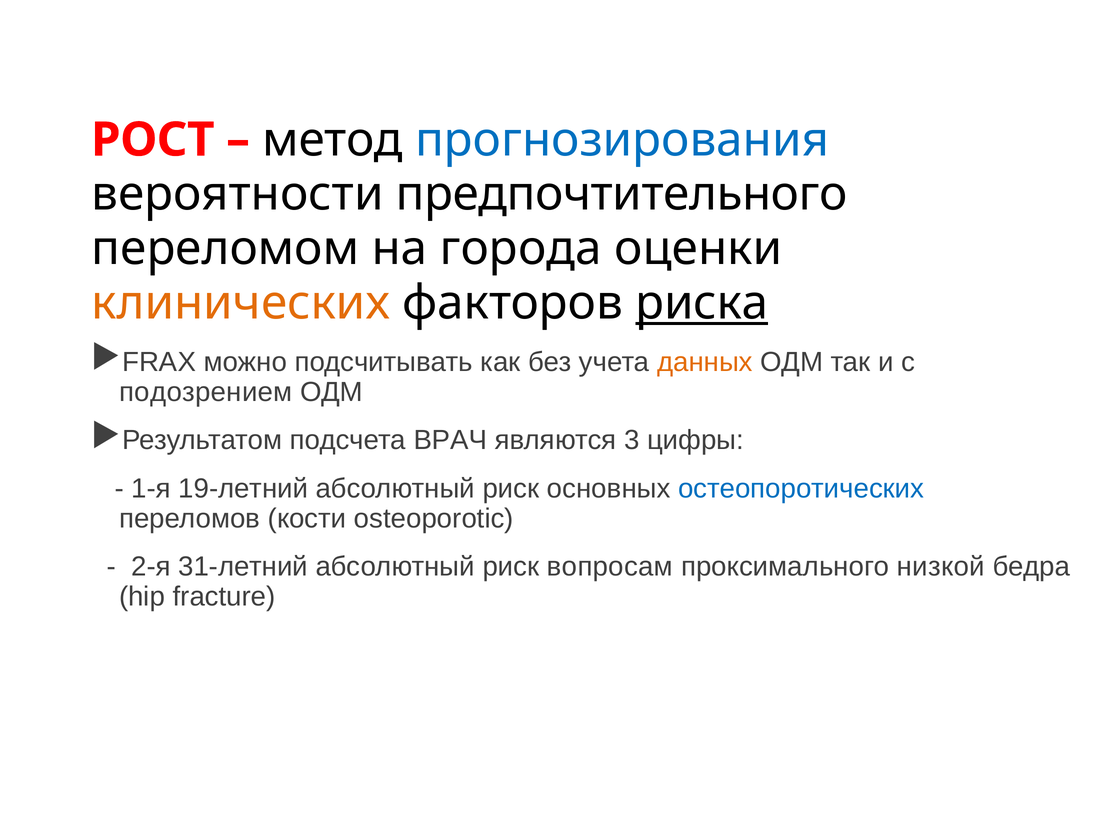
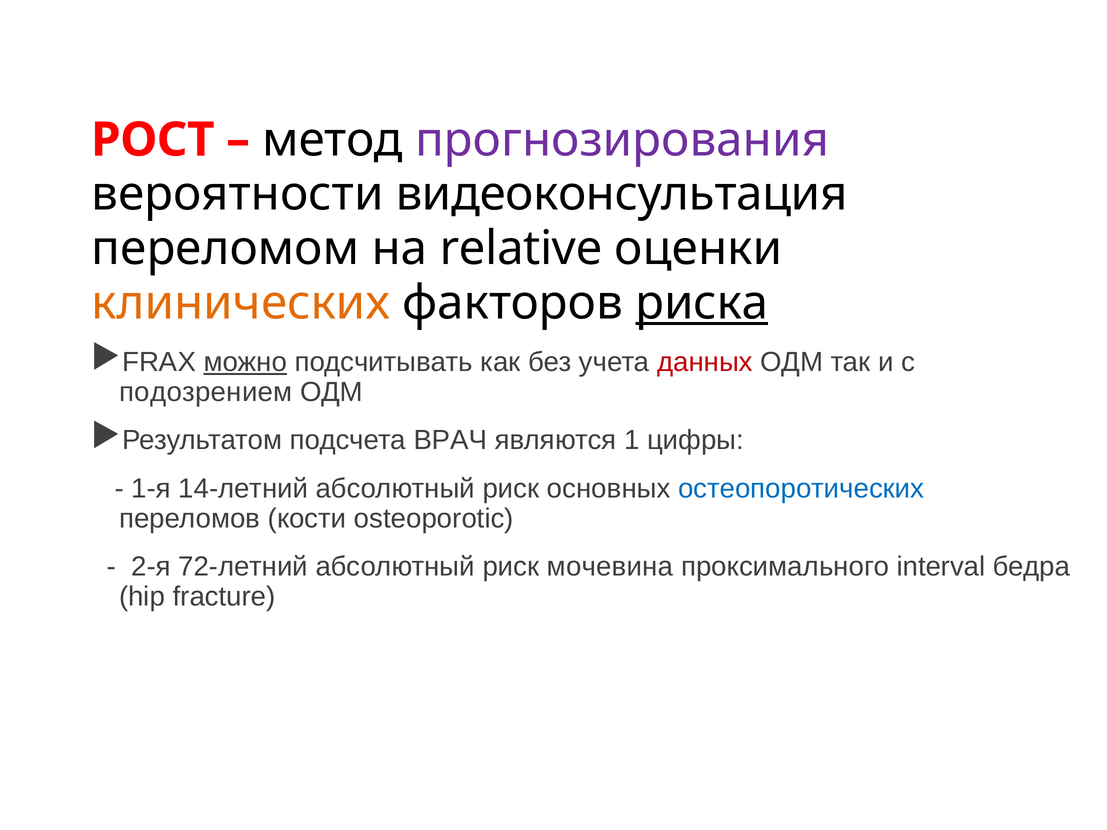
прогнозирования colour: blue -> purple (622, 140)
предпочтительного: предпочтительного -> видеоконсультация (622, 194)
города: города -> relative (521, 249)
можно underline: none -> present (245, 362)
данных colour: orange -> red (705, 362)
3: 3 -> 1 (632, 440)
19-летний: 19-летний -> 14-летний (243, 489)
31-летний: 31-летний -> 72-летний (243, 567)
вопросам: вопросам -> мочевина (610, 567)
низкой: низкой -> interval (941, 567)
